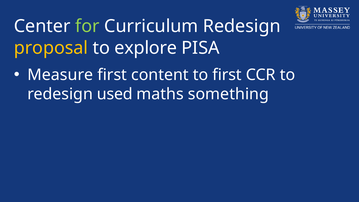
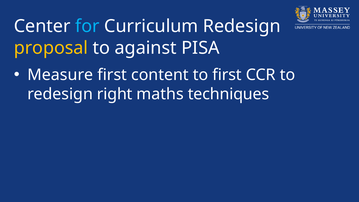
for colour: light green -> light blue (87, 26)
explore: explore -> against (146, 48)
used: used -> right (115, 94)
something: something -> techniques (228, 94)
